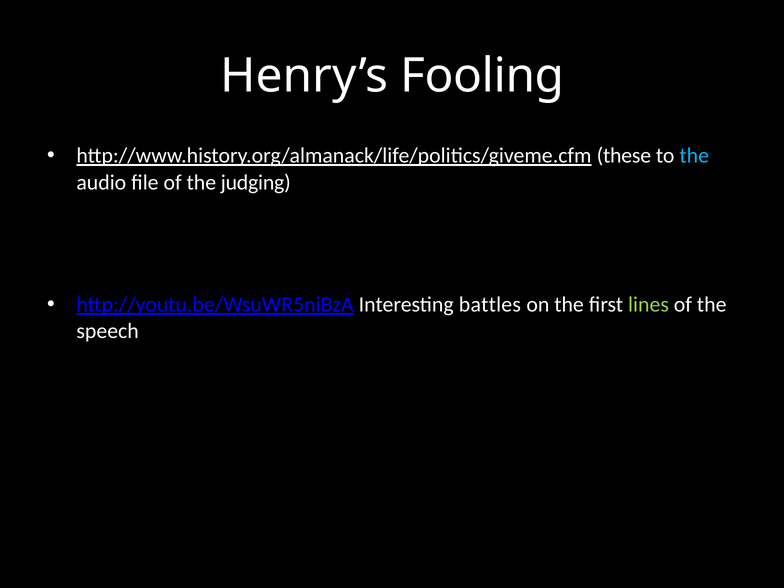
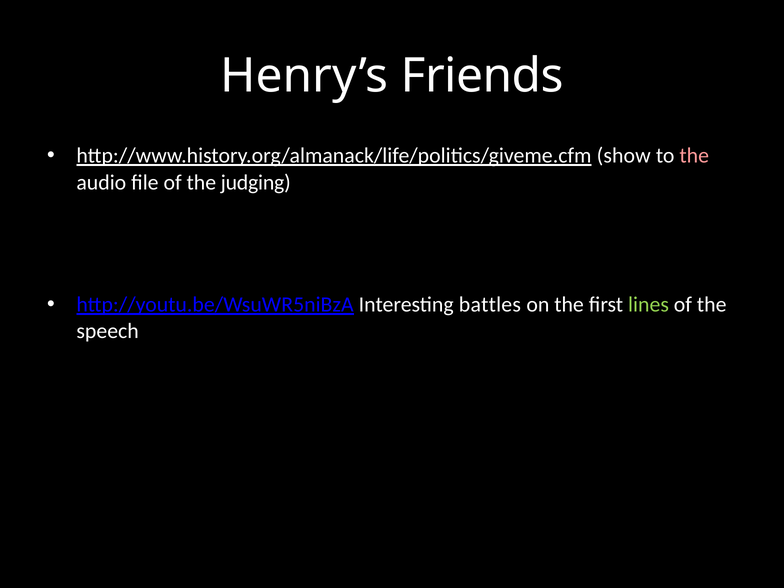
Fooling: Fooling -> Friends (482, 76)
these: these -> show (624, 156)
the colour: light blue -> pink (694, 156)
